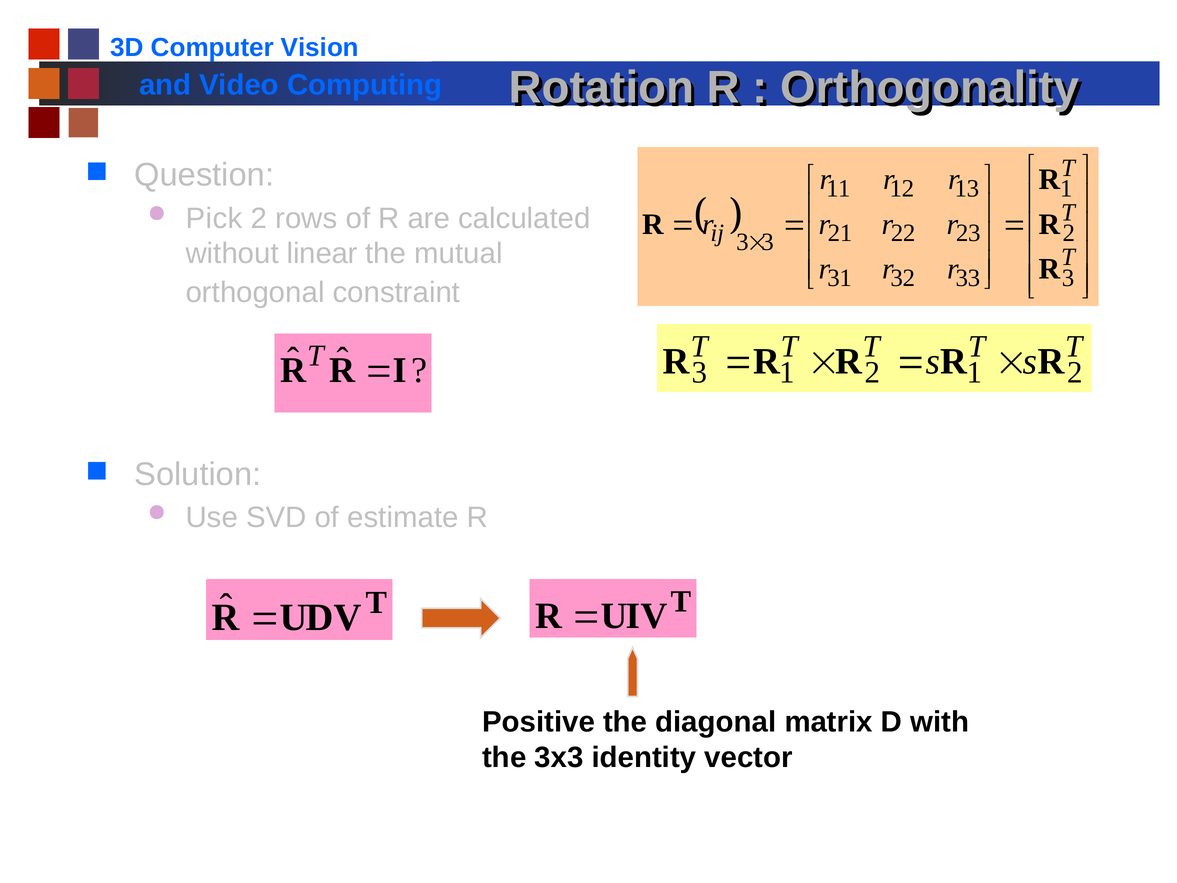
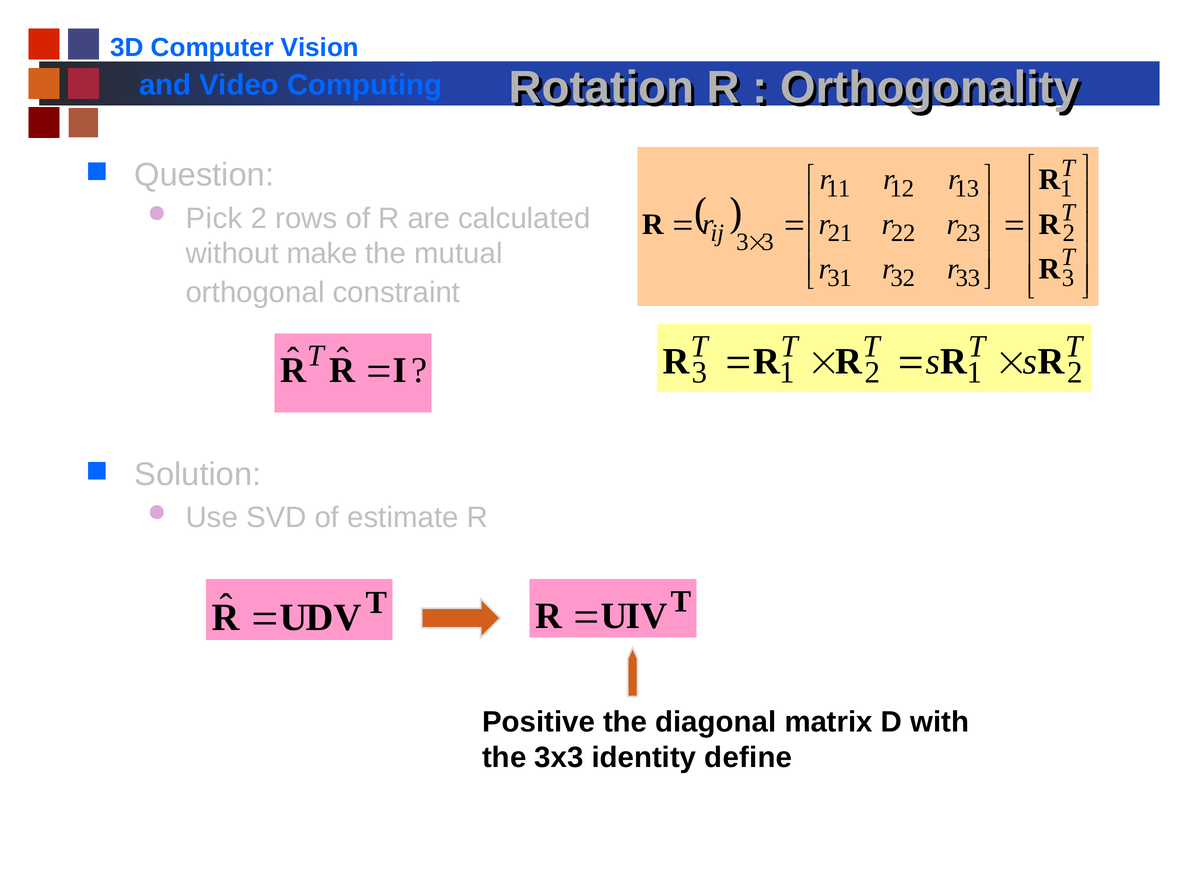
linear: linear -> make (322, 254)
vector: vector -> define (748, 757)
